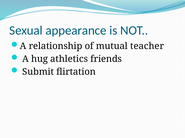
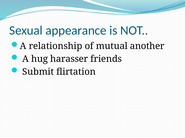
teacher: teacher -> another (147, 46)
athletics: athletics -> harasser (69, 59)
